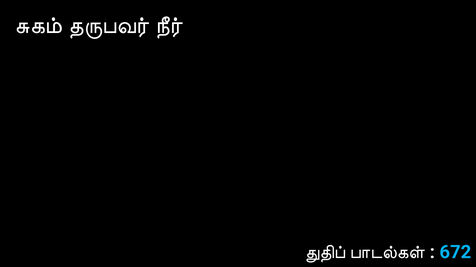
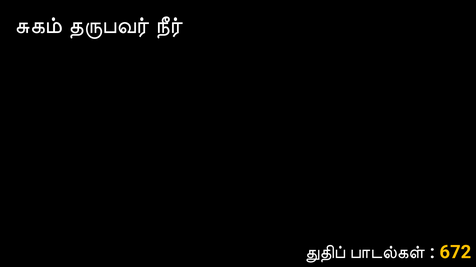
672 colour: light blue -> yellow (455, 253)
